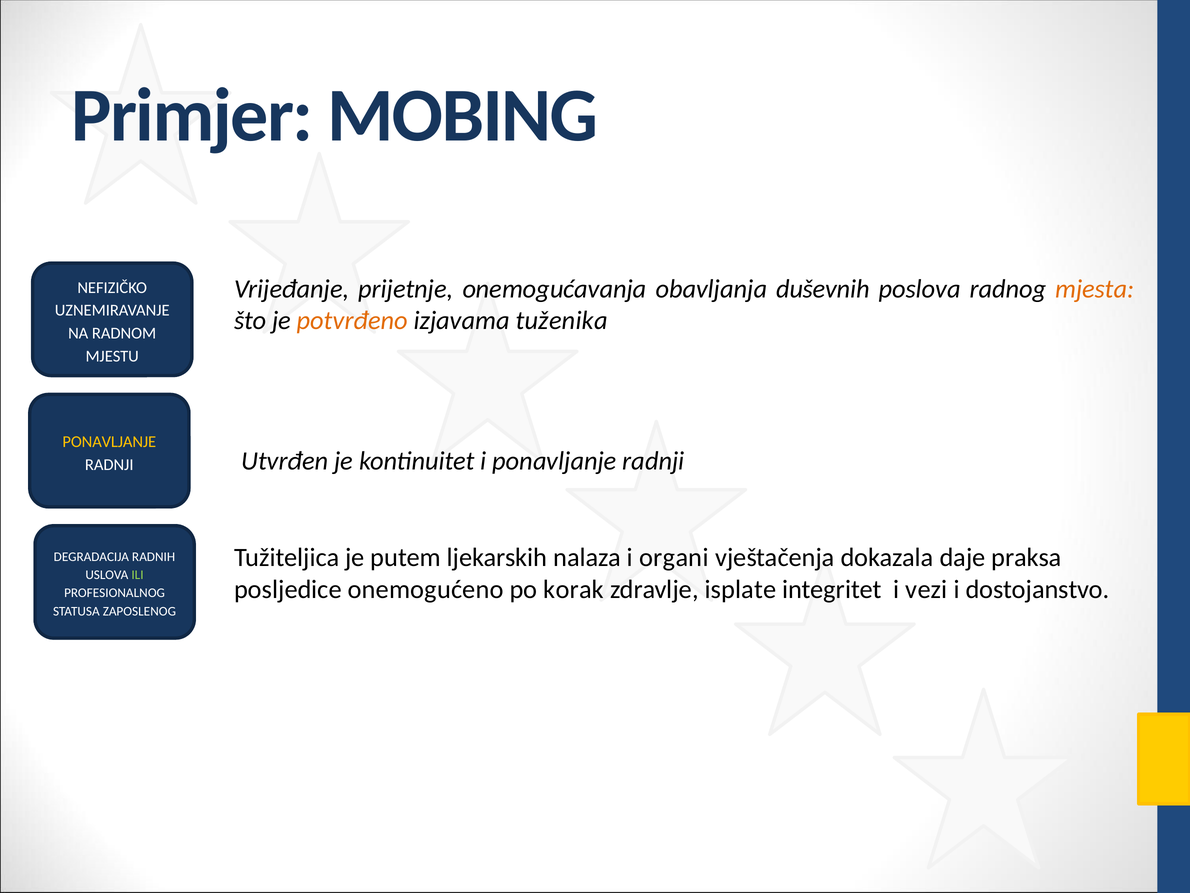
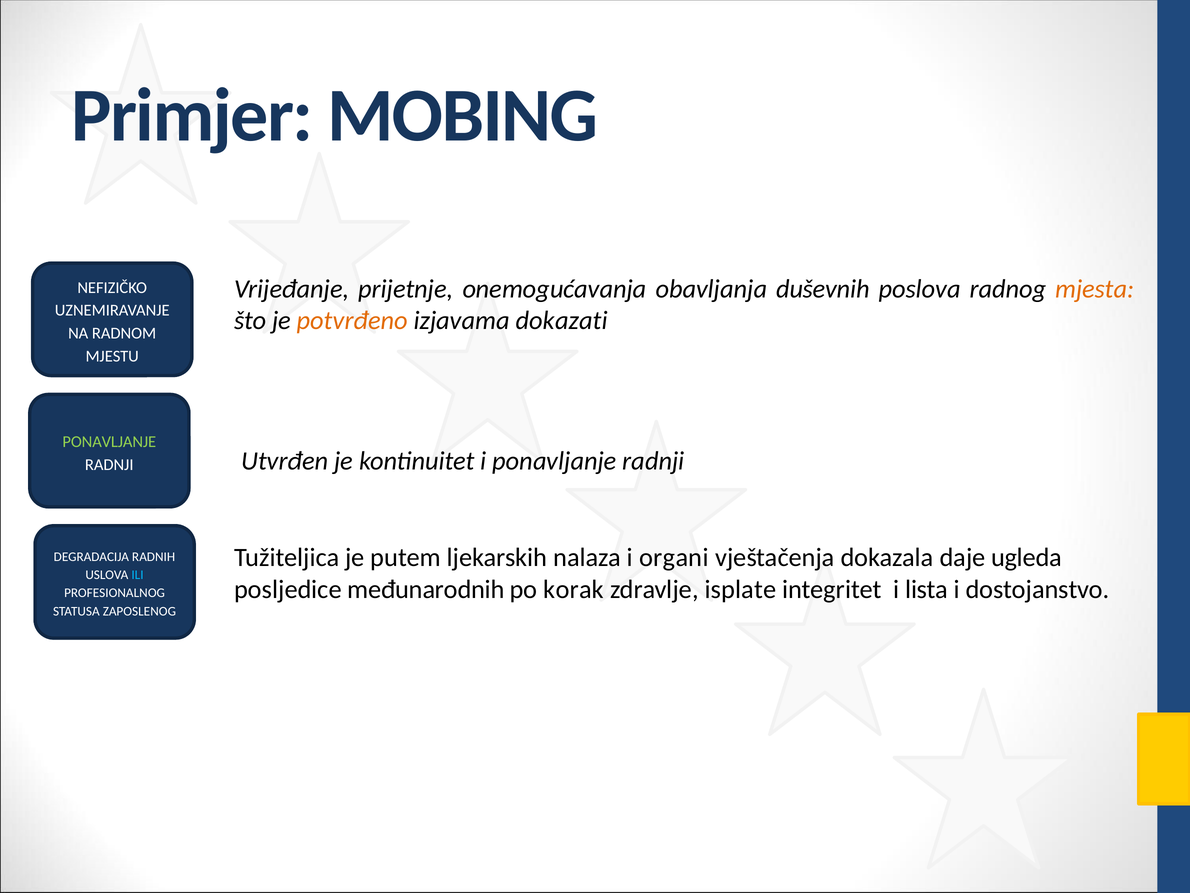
tuženika: tuženika -> dokazati (562, 320)
PONAVLJANJE colour: yellow -> light green (109, 442)
praksa: praksa -> ugleda (1026, 557)
ILI colour: light green -> light blue (138, 575)
onemogućeno: onemogućeno -> međunarodnih (426, 589)
vezi: vezi -> lista (927, 589)
